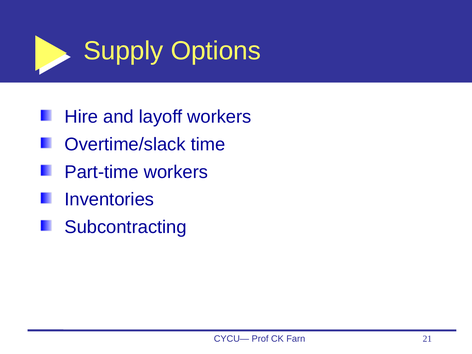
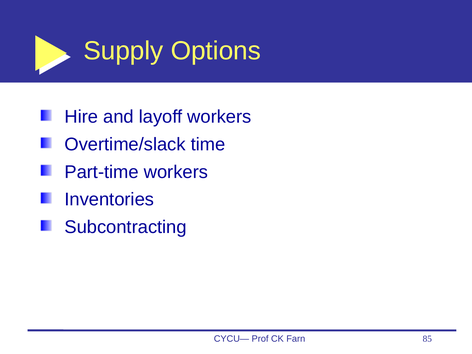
21: 21 -> 85 (427, 339)
